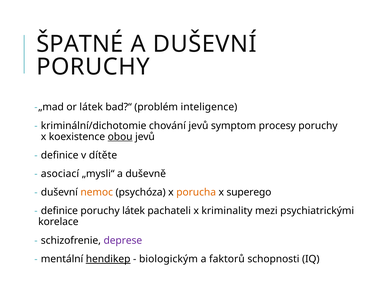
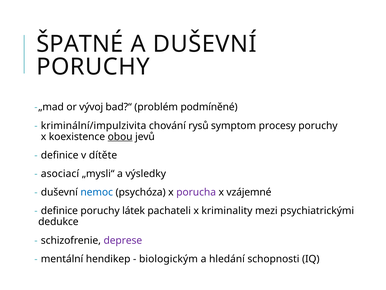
or látek: látek -> vývoj (91, 107)
inteligence: inteligence -> podmíněné (209, 107)
kriminální/dichotomie: kriminální/dichotomie -> kriminální/impulzivita (94, 125)
chování jevů: jevů -> rysů (198, 125)
duševně: duševně -> výsledky (146, 173)
nemoc colour: orange -> blue (97, 192)
porucha colour: orange -> purple (196, 192)
superego: superego -> vzájemné (249, 192)
korelace: korelace -> dedukce (58, 221)
hendikep underline: present -> none (108, 258)
faktorů: faktorů -> hledání (227, 258)
